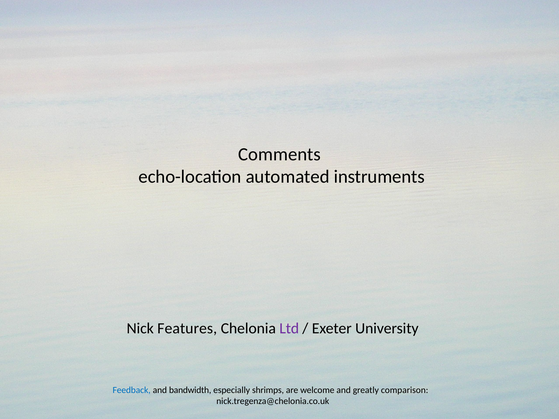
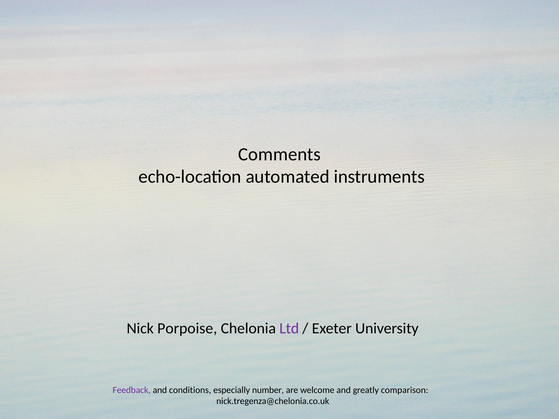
Features: Features -> Porpoise (187, 329)
Feedback colour: blue -> purple (132, 390)
bandwidth: bandwidth -> conditions (190, 390)
shrimps: shrimps -> number (268, 390)
